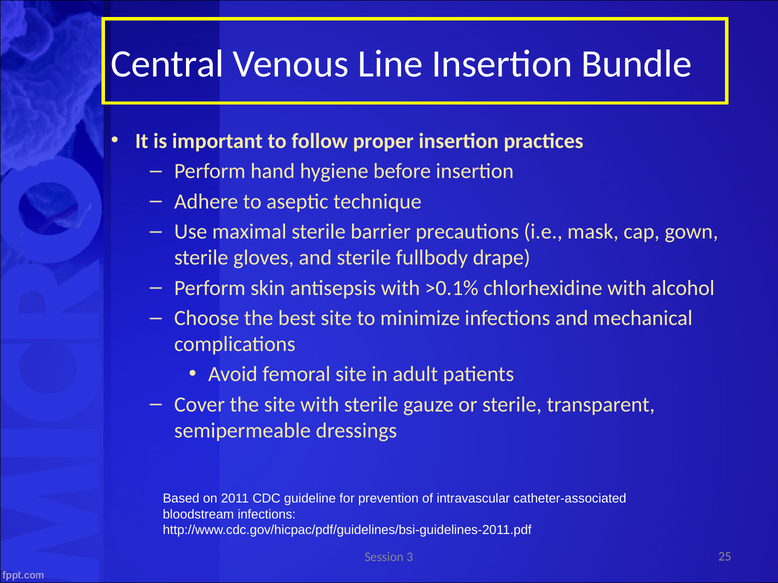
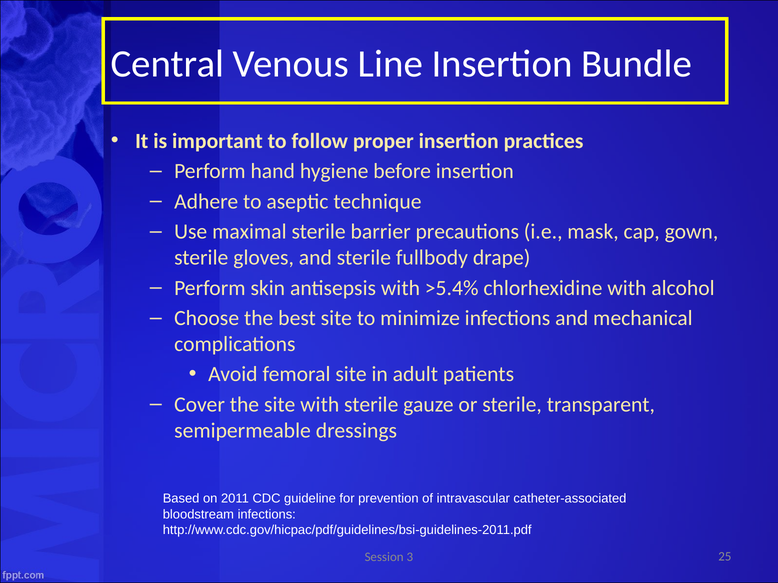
>0.1%: >0.1% -> >5.4% (452, 288)
